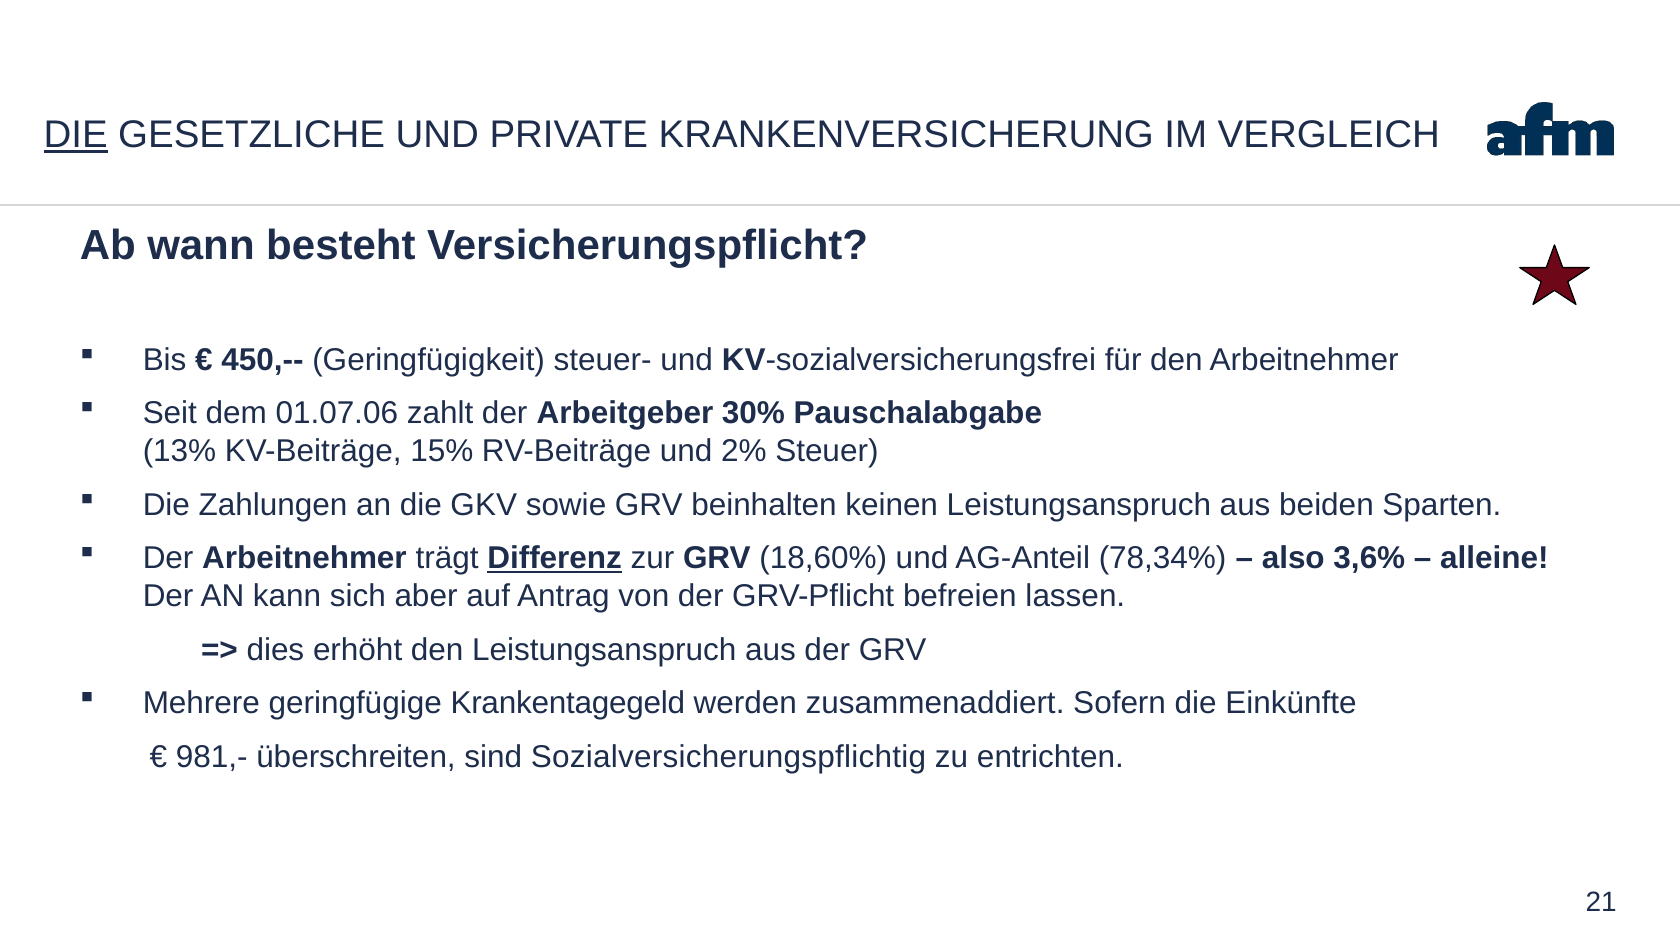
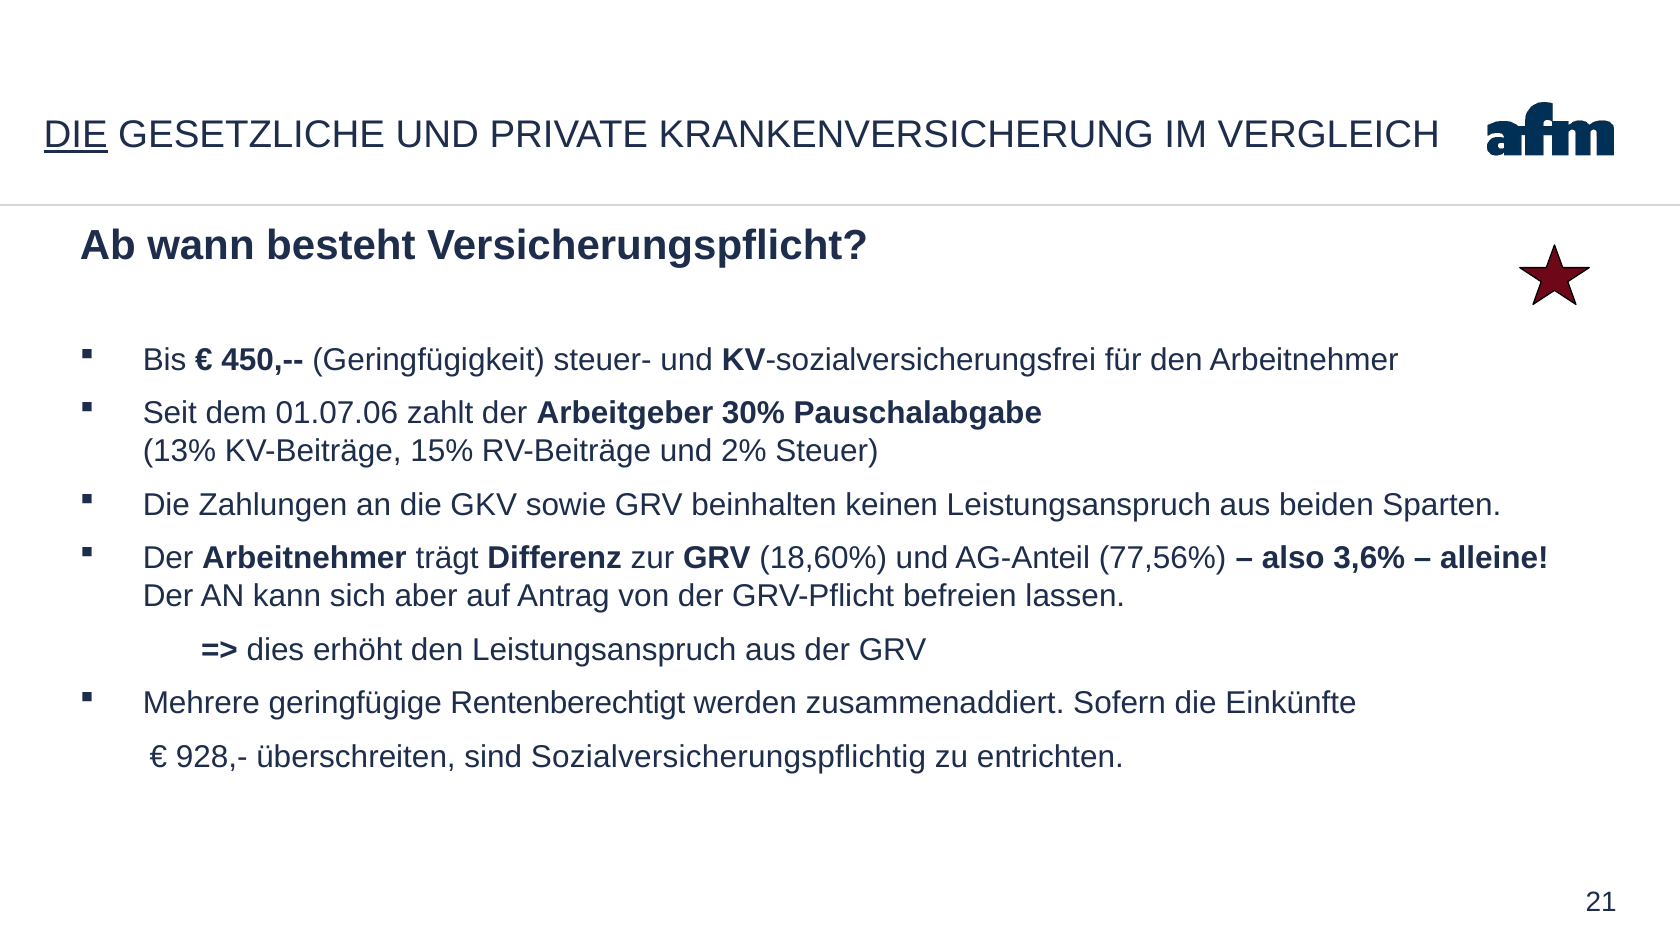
Differenz underline: present -> none (555, 558)
78,34%: 78,34% -> 77,56% (1163, 558)
Krankentagegeld: Krankentagegeld -> Rentenberechtigt (568, 703)
981,-: 981,- -> 928,- (212, 757)
